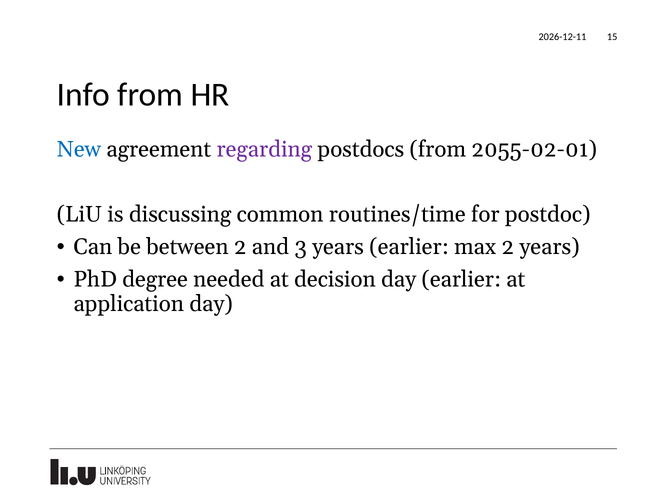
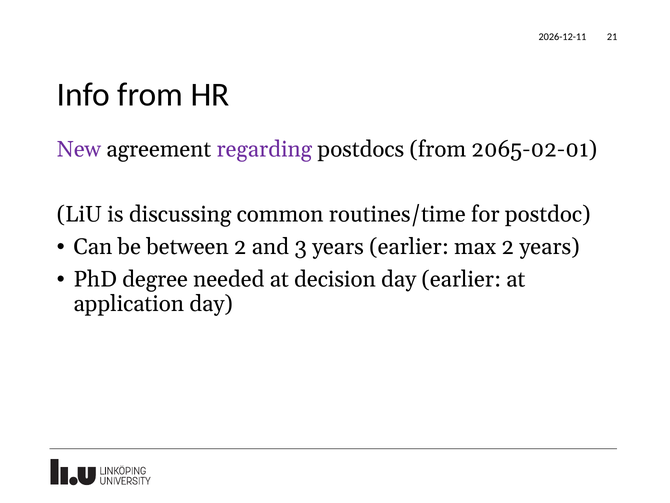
15: 15 -> 21 (612, 37)
New colour: blue -> purple (79, 149)
2055-02-01: 2055-02-01 -> 2065-02-01 (534, 149)
